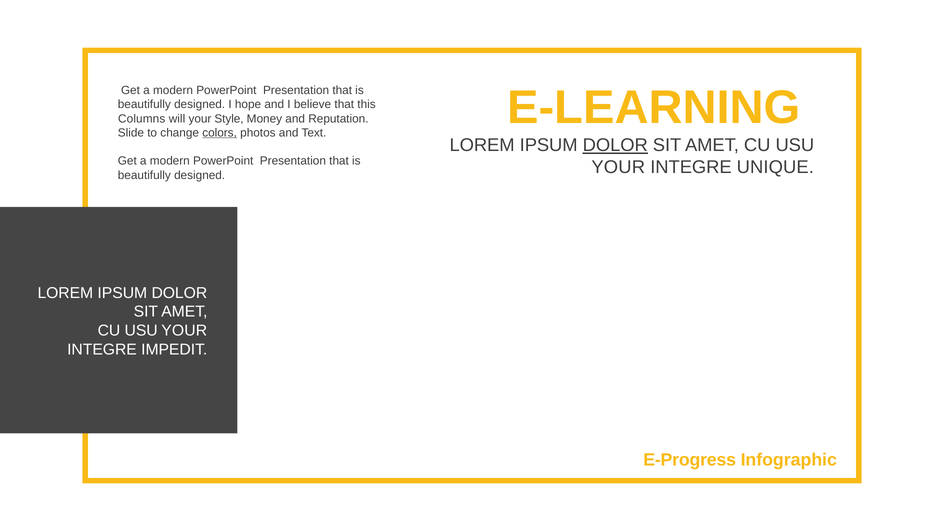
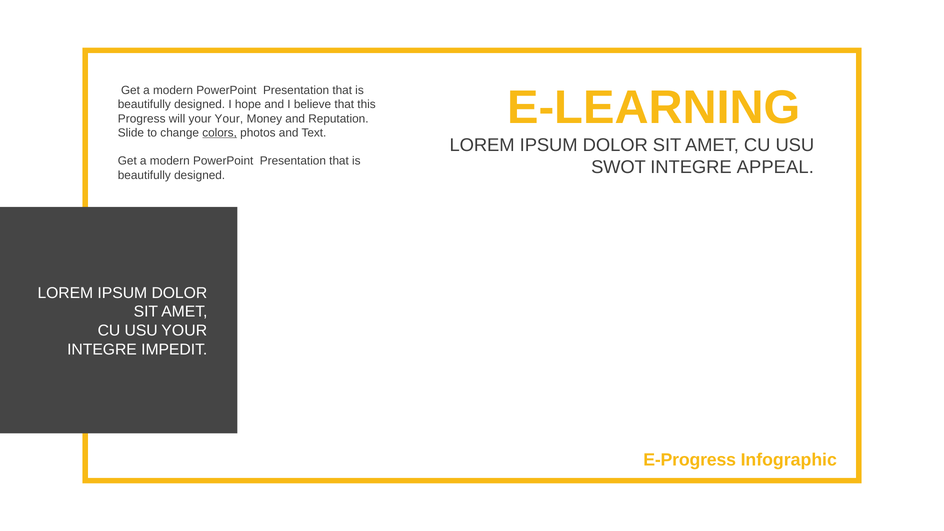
Columns: Columns -> Progress (142, 119)
your Style: Style -> Your (229, 119)
DOLOR underline: present -> none (615, 145)
YOUR: YOUR -> SWOT (618, 167)
UNIQUE: UNIQUE -> APPEAL (775, 167)
